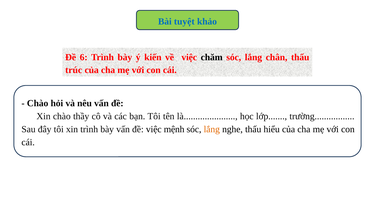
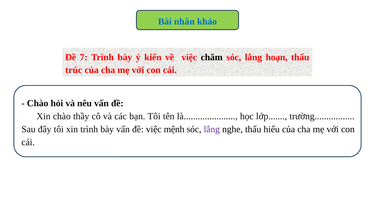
tuyệt: tuyệt -> nhăn (184, 22)
6: 6 -> 7 (84, 57)
chân: chân -> hoạn (277, 57)
lắng colour: orange -> purple (212, 129)
